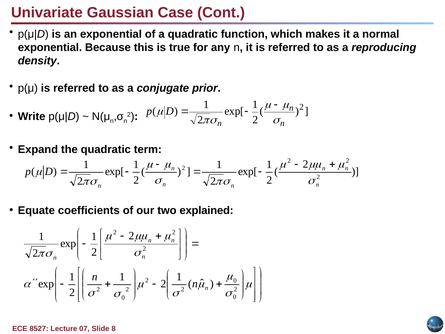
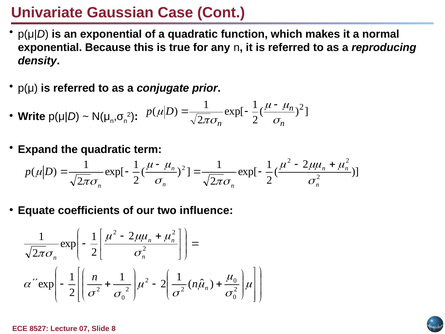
explained: explained -> influence (206, 210)
